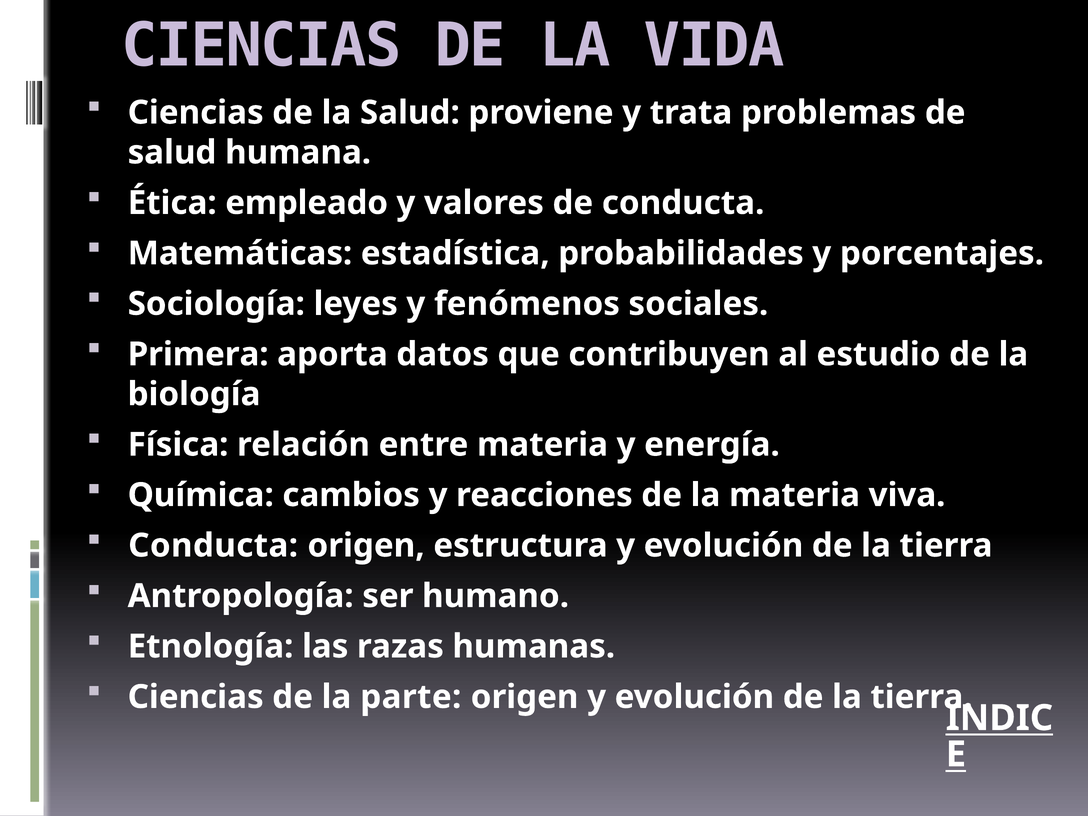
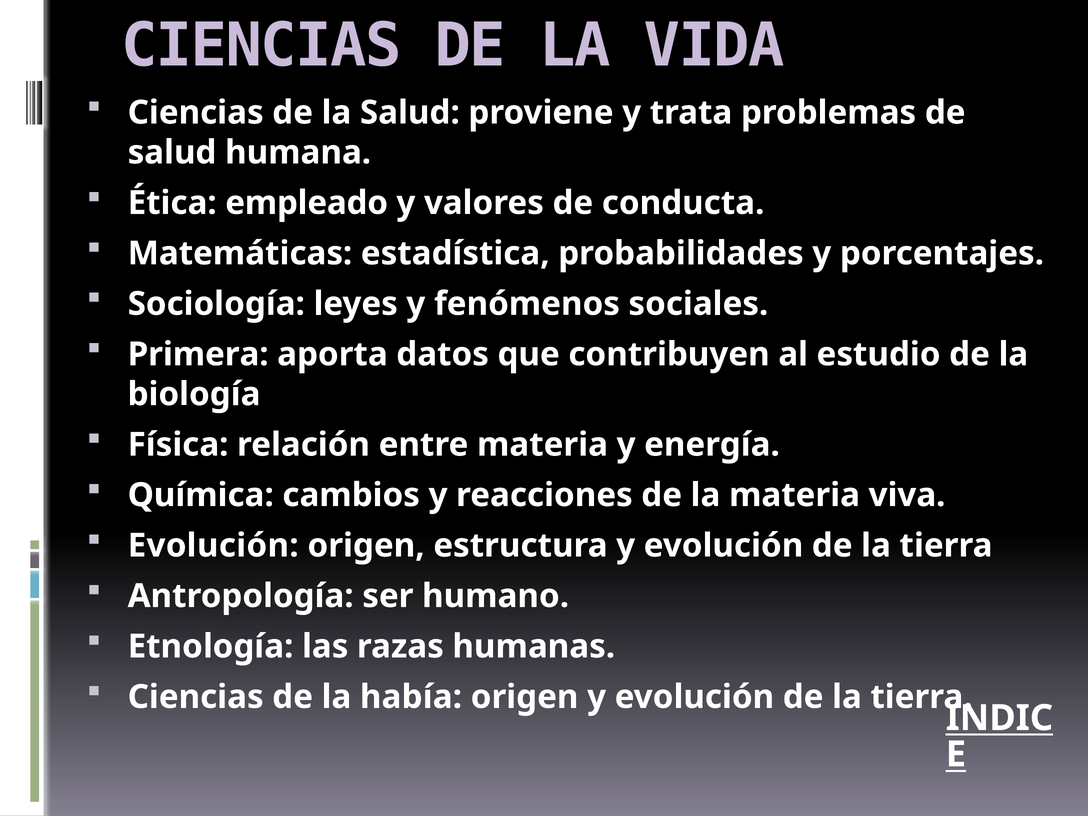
Conducta: Conducta -> Evolución (213, 546)
parte: parte -> había (411, 697)
